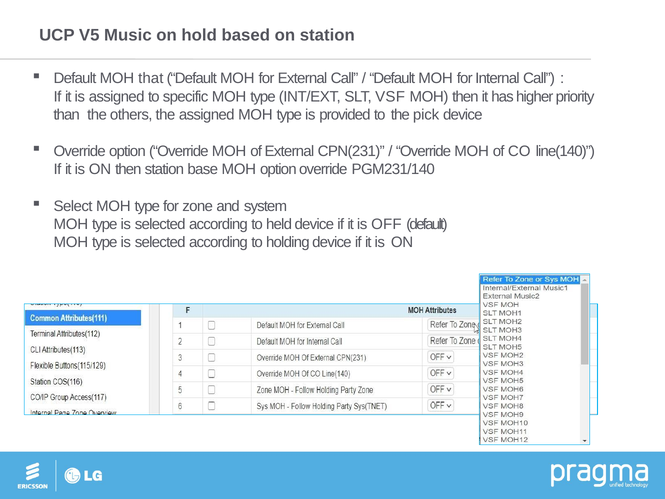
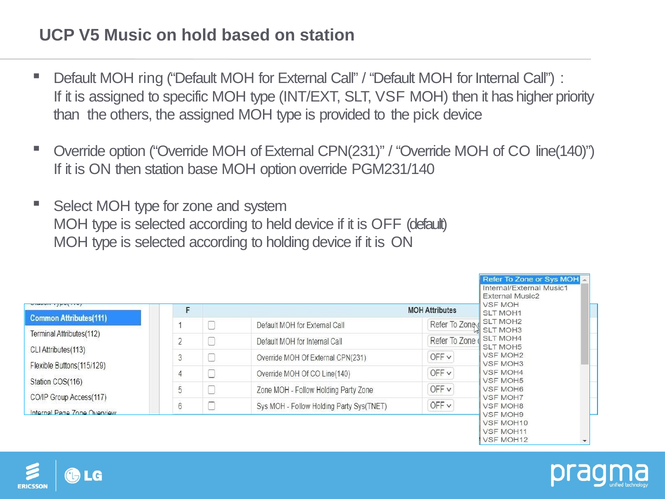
that: that -> ring (151, 79)
